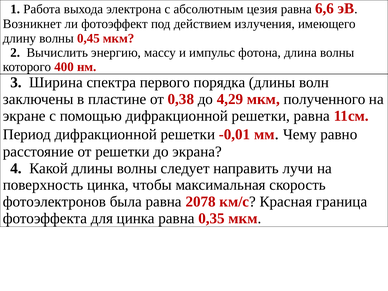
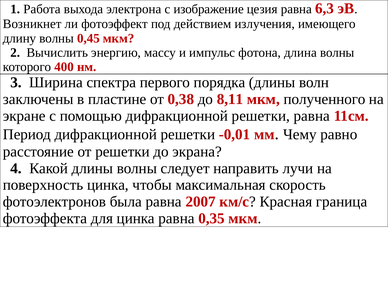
абсолютным: абсолютным -> изображение (209, 9)
6,6: 6,6 -> 6,3 (325, 8)
4,29: 4,29 -> 8,11 (230, 99)
2078: 2078 -> 2007 (201, 202)
